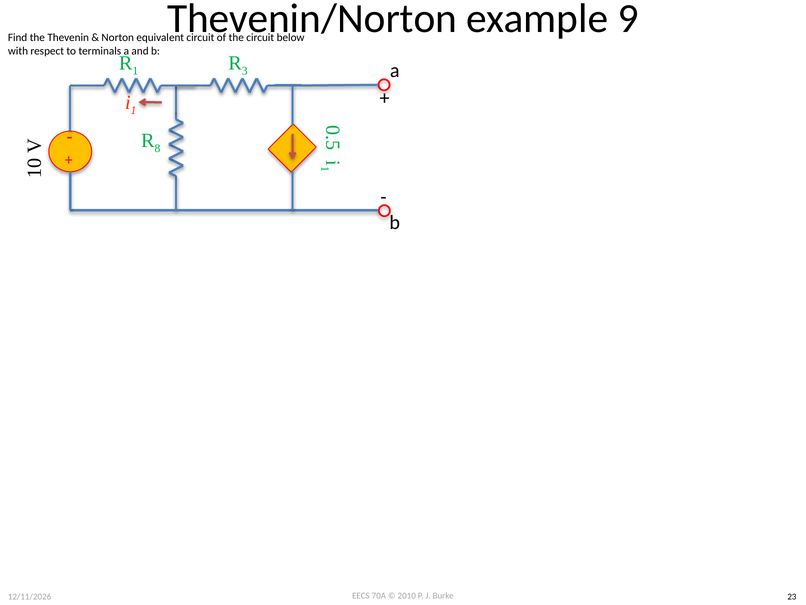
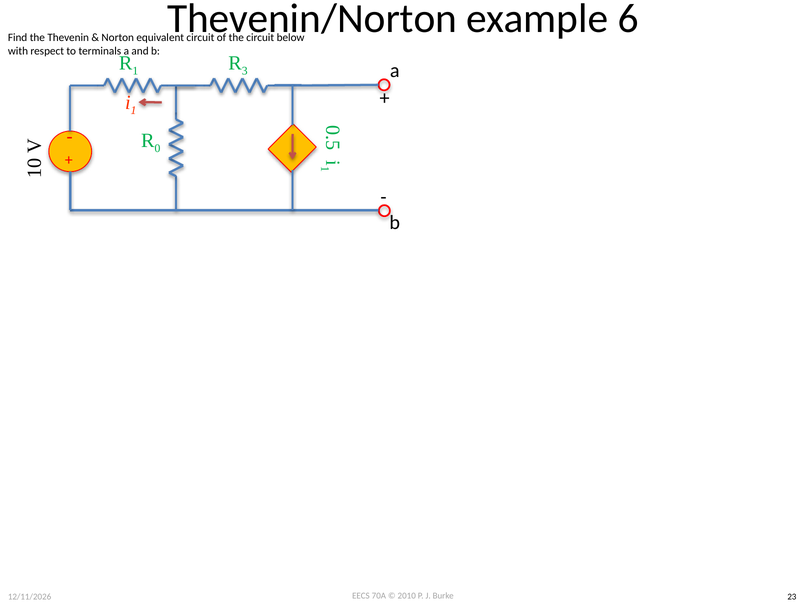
9: 9 -> 6 (628, 18)
8: 8 -> 0 (157, 148)
